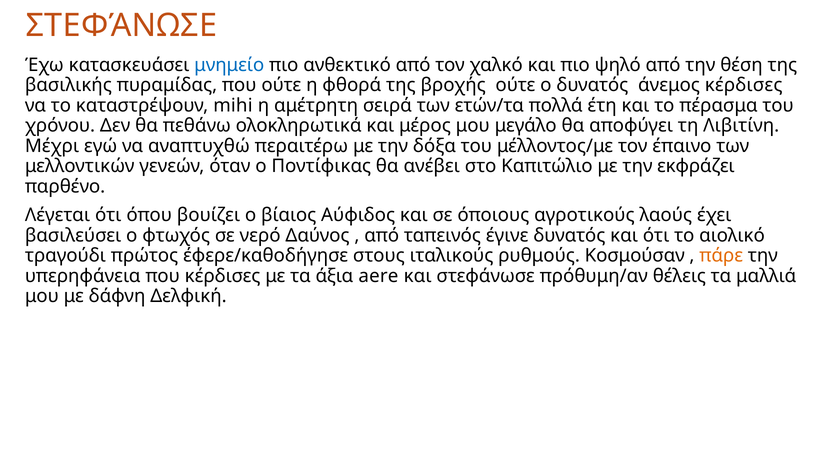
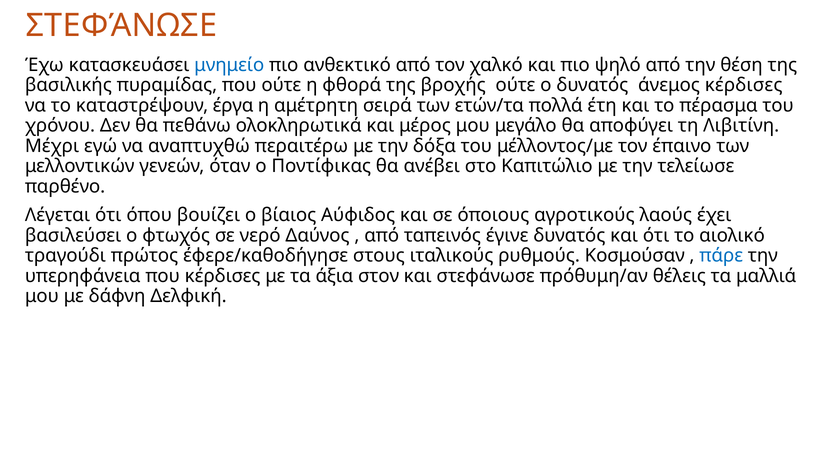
mihi: mihi -> έργα (233, 105)
εκφράζει: εκφράζει -> τελείωσε (696, 166)
πάρε colour: orange -> blue (721, 256)
aere: aere -> στον (379, 276)
